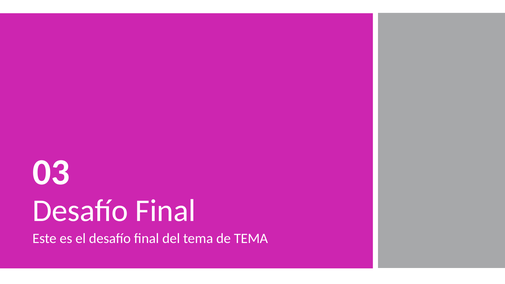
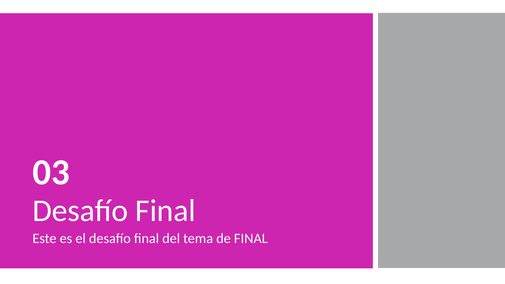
de TEMA: TEMA -> FINAL (251, 239)
